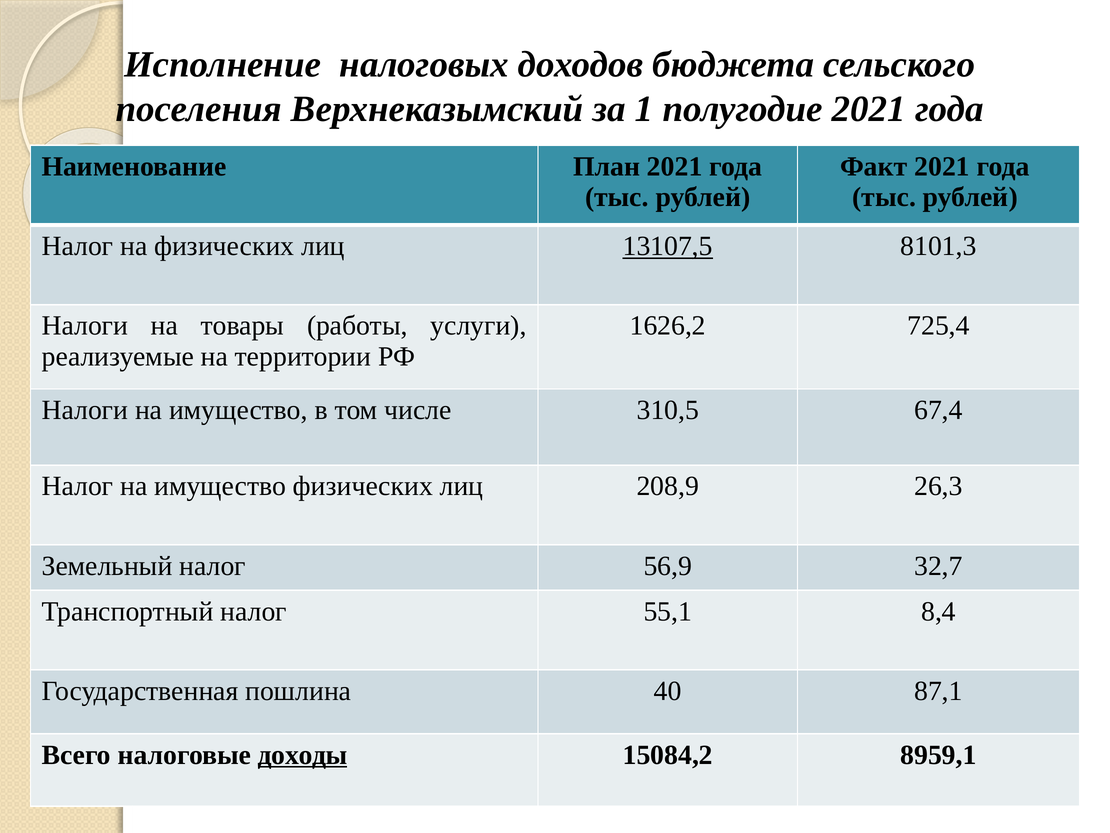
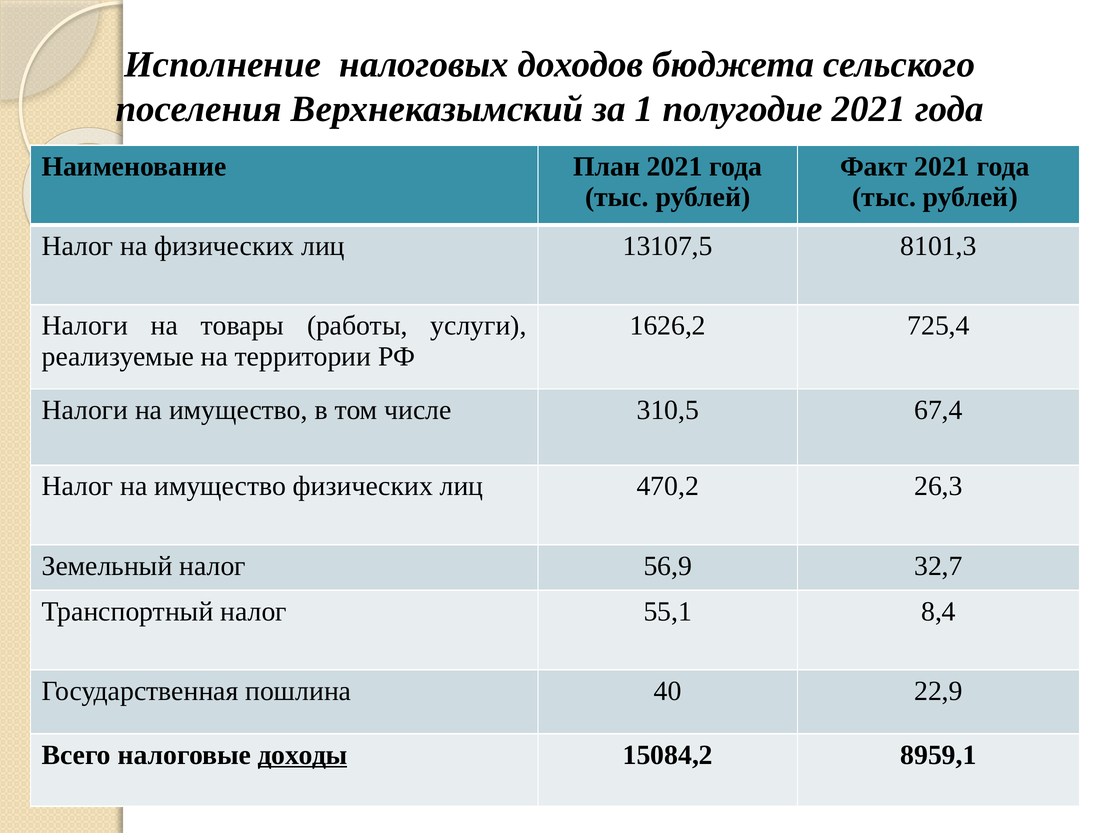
13107,5 underline: present -> none (668, 246)
208,9: 208,9 -> 470,2 (668, 486)
87,1: 87,1 -> 22,9 (939, 691)
